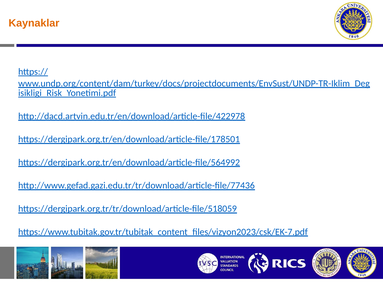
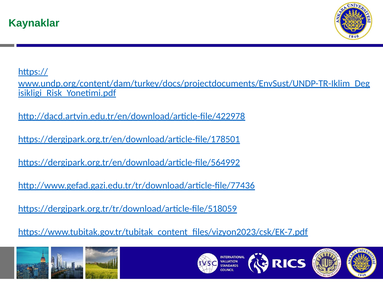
Kaynaklar colour: orange -> green (34, 23)
